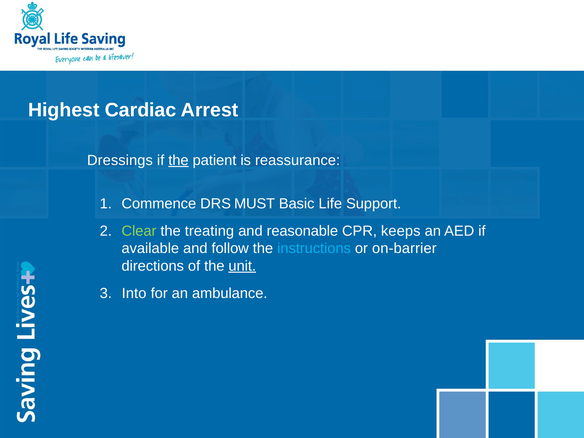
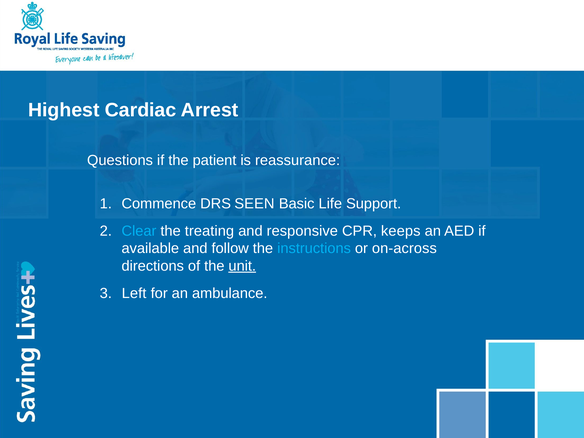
Dressings: Dressings -> Questions (120, 160)
the underline: present -> none (178, 160)
MUST: MUST -> SEEN (254, 204)
Clear colour: light green -> light blue (139, 231)
reasonable: reasonable -> responsive (302, 231)
on-barrier: on-barrier -> on-across (404, 248)
Into: Into -> Left (134, 293)
